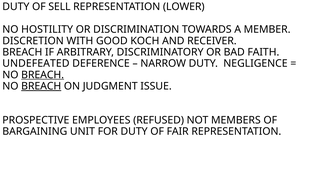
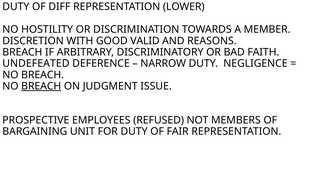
SELL: SELL -> DIFF (59, 7)
KOCH: KOCH -> VALID (145, 41)
RECEIVER: RECEIVER -> REASONS (212, 41)
BREACH underline: present -> none (43, 75)
